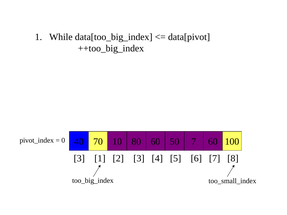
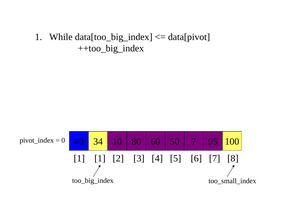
70: 70 -> 34 (98, 142)
7 60: 60 -> 95 (213, 142)
3: 3 -> 1 (79, 158)
